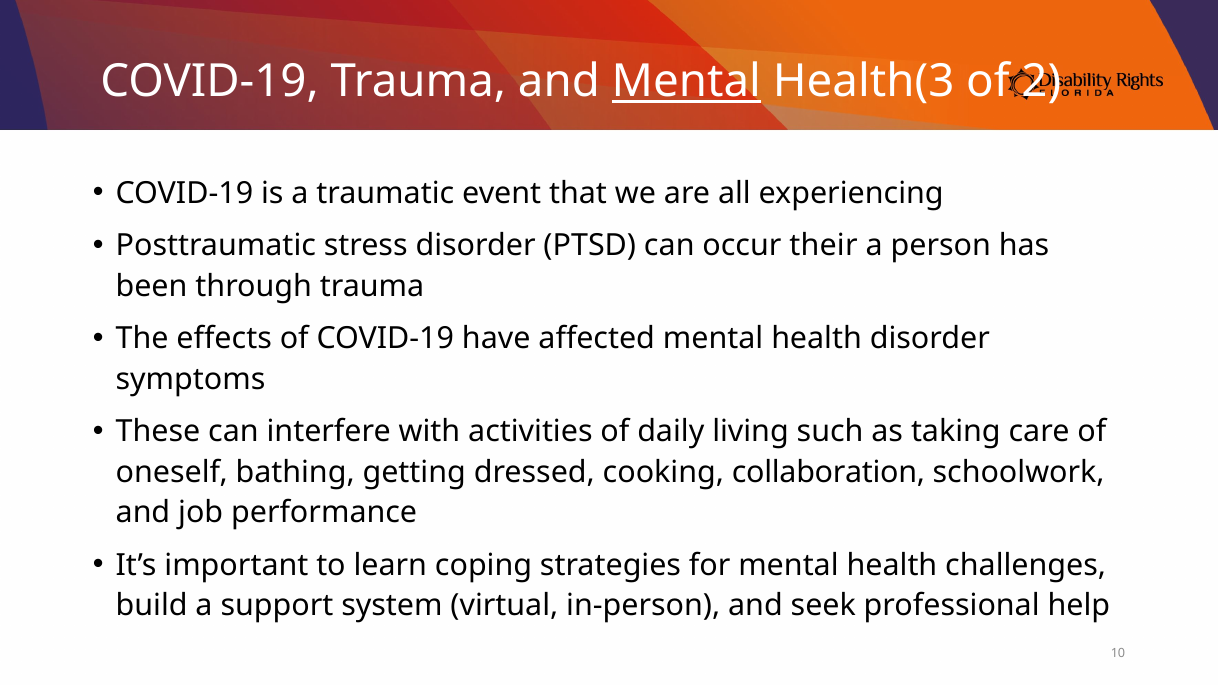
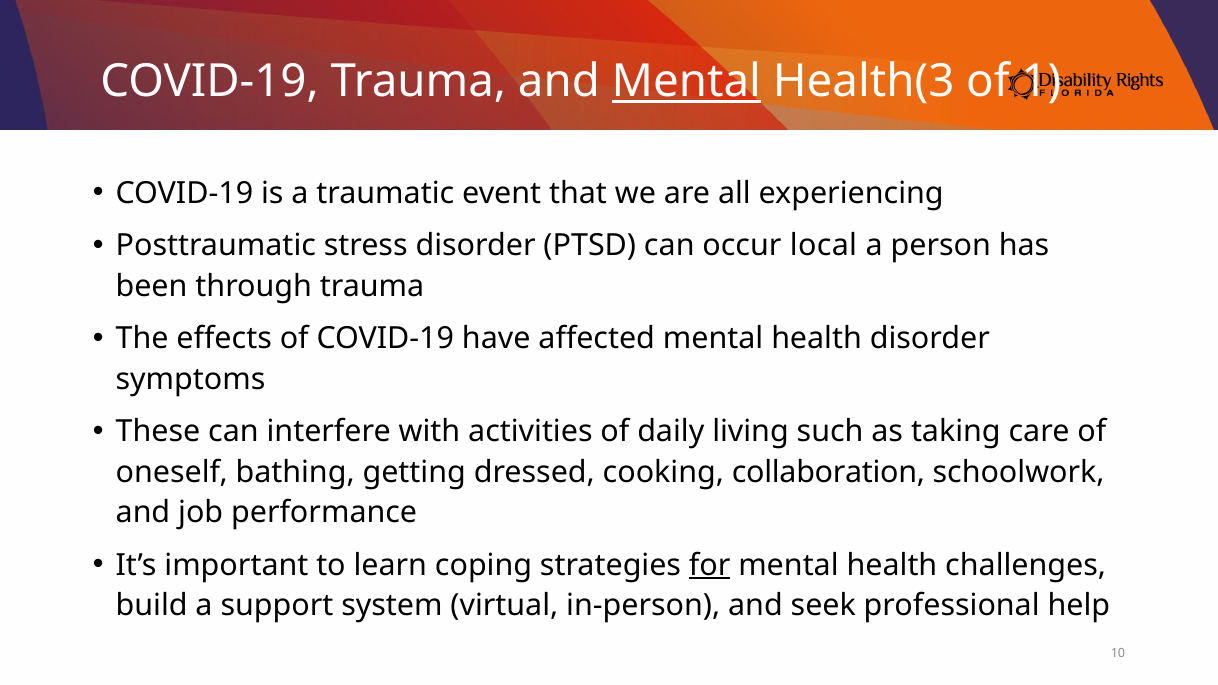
2: 2 -> 1 (1041, 82)
their: their -> local (823, 246)
for underline: none -> present (710, 565)
